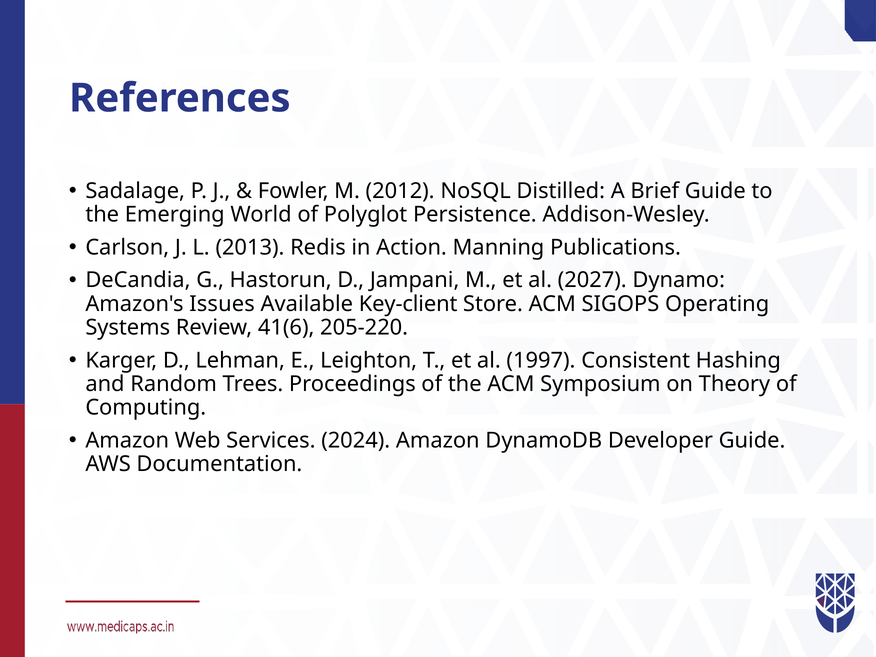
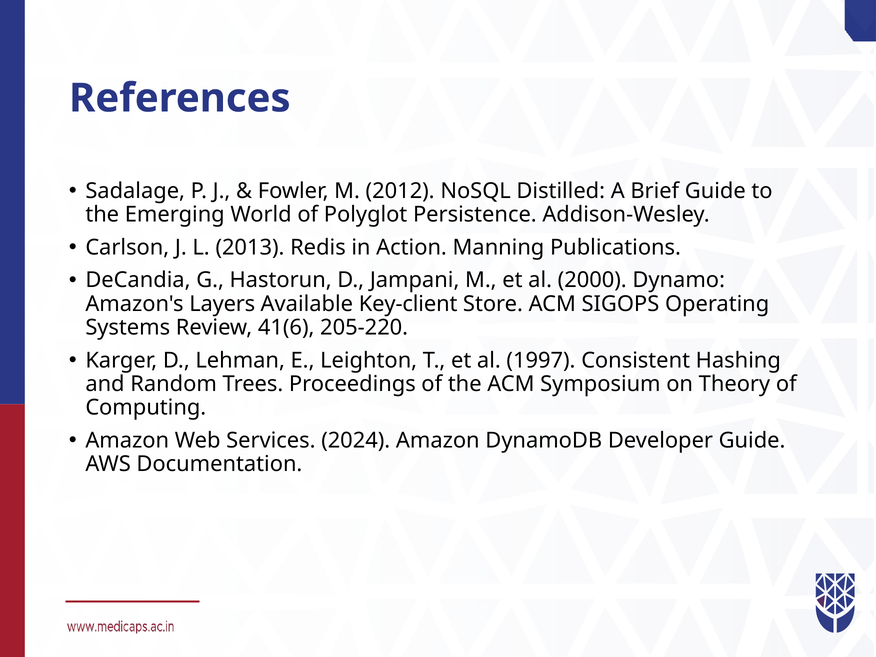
2027: 2027 -> 2000 (592, 280)
Issues: Issues -> Layers (222, 304)
